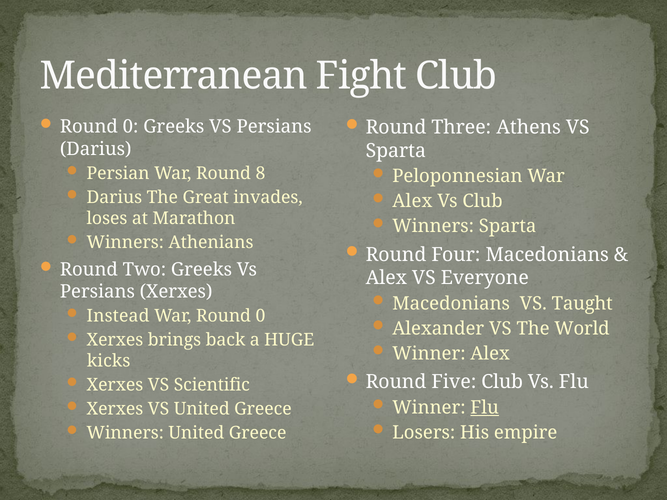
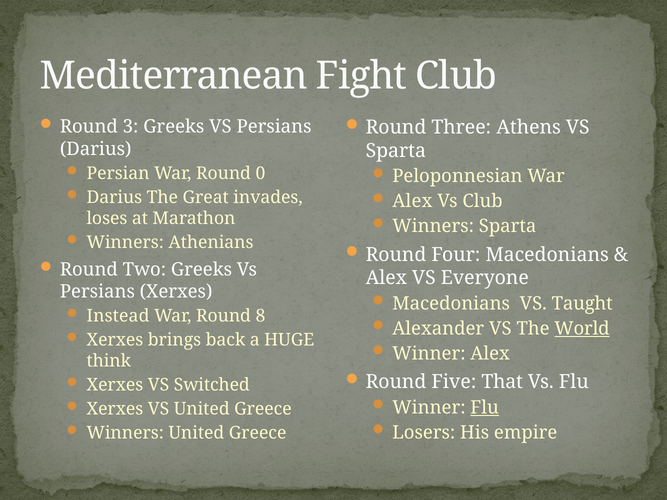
0: 0 -> 3 (131, 127)
8: 8 -> 0 (260, 173)
War Round 0: 0 -> 8 (260, 316)
World underline: none -> present (582, 329)
kicks: kicks -> think (109, 361)
Five Club: Club -> That (502, 382)
Scientific: Scientific -> Switched (212, 385)
